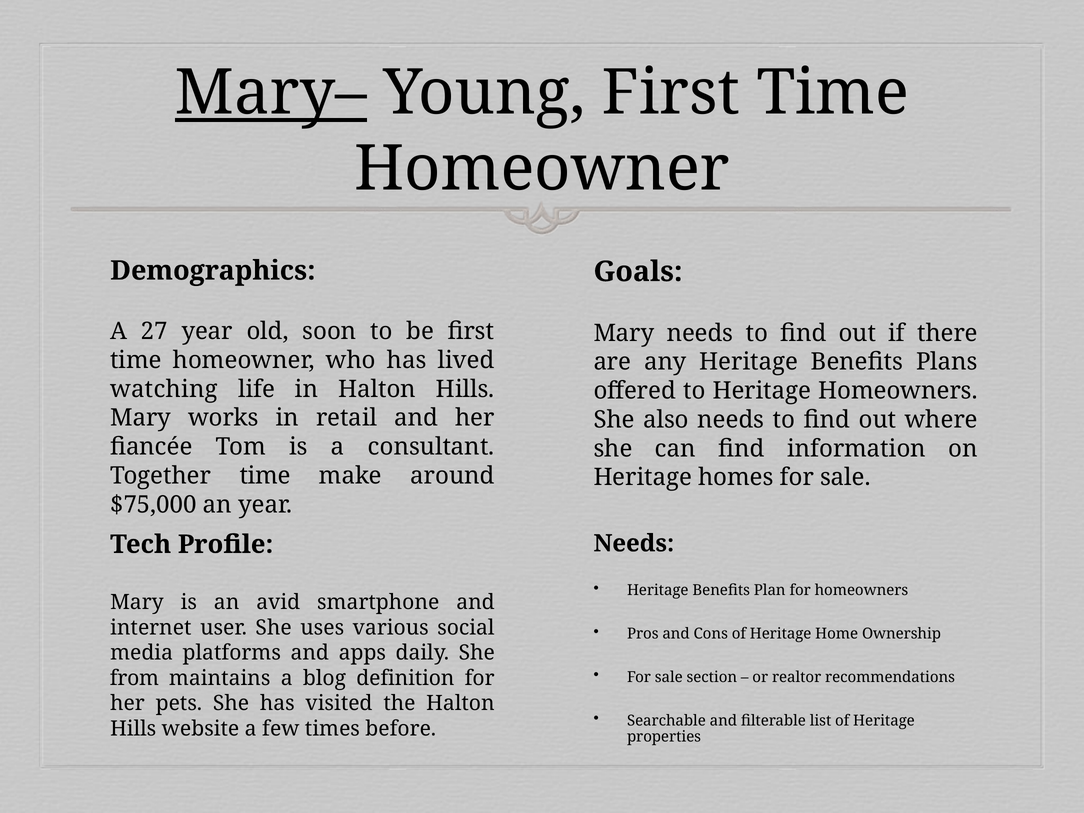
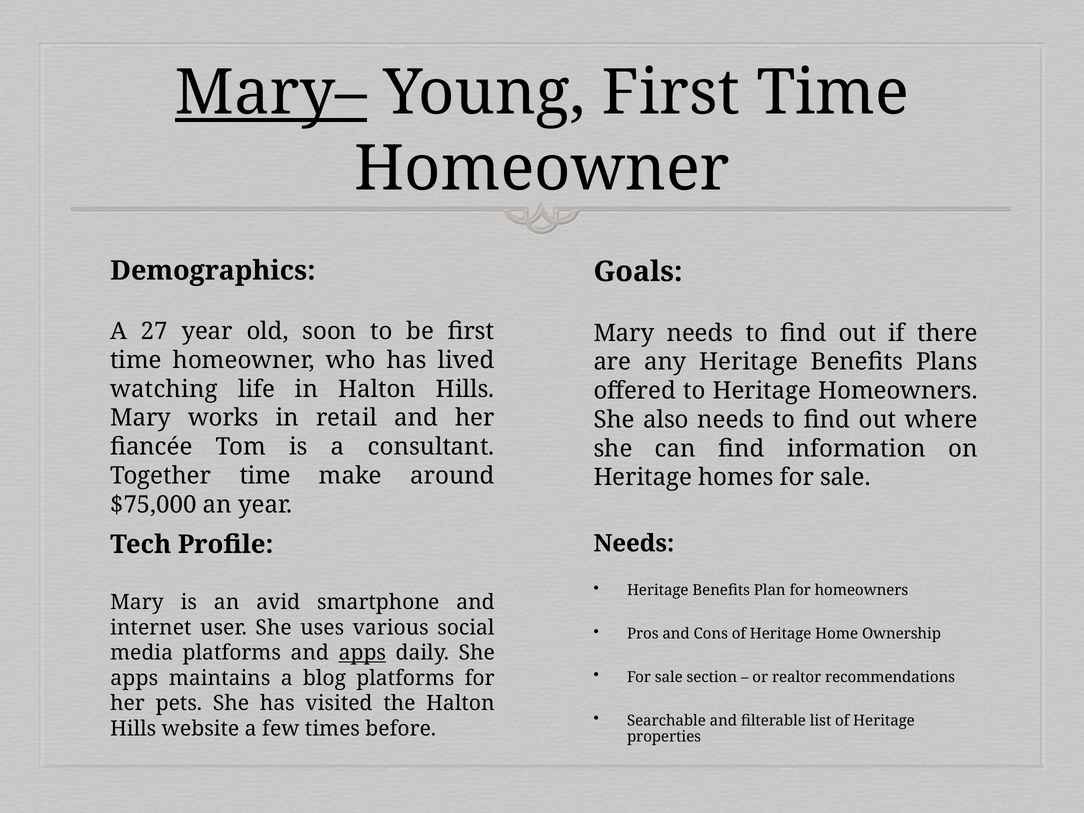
apps underline: none -> present (362, 653)
from: from -> apps (134, 678)
blog definition: definition -> platforms (405, 678)
